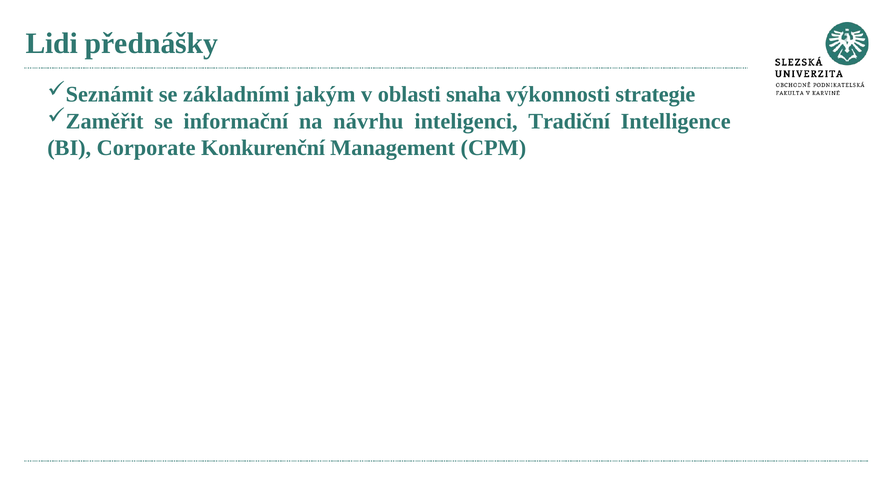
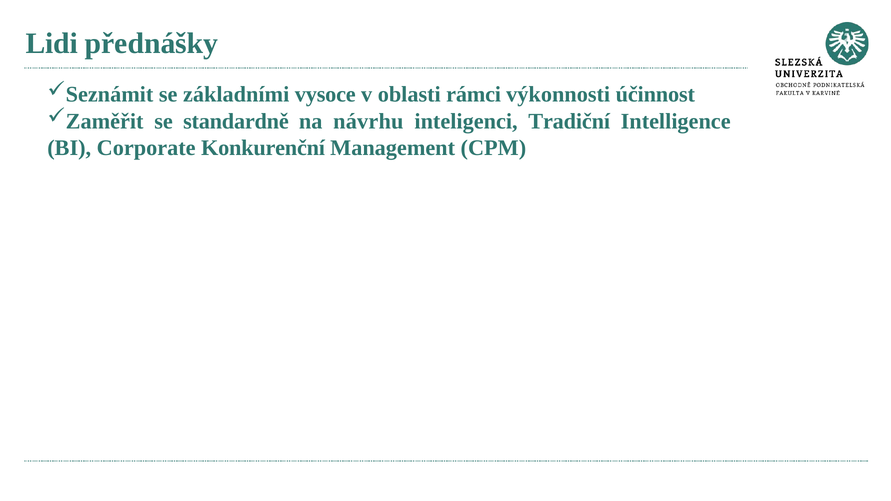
jakým: jakým -> vysoce (325, 94)
snaha: snaha -> rámci (474, 94)
strategie: strategie -> účinnost (655, 94)
informační: informační -> standardně (236, 121)
